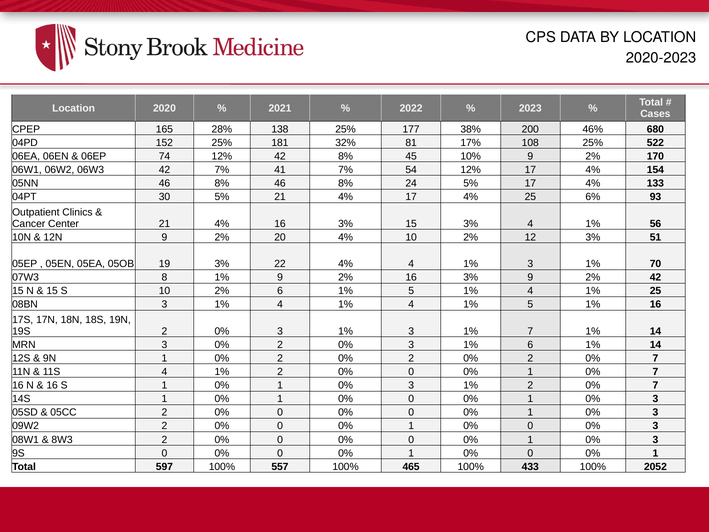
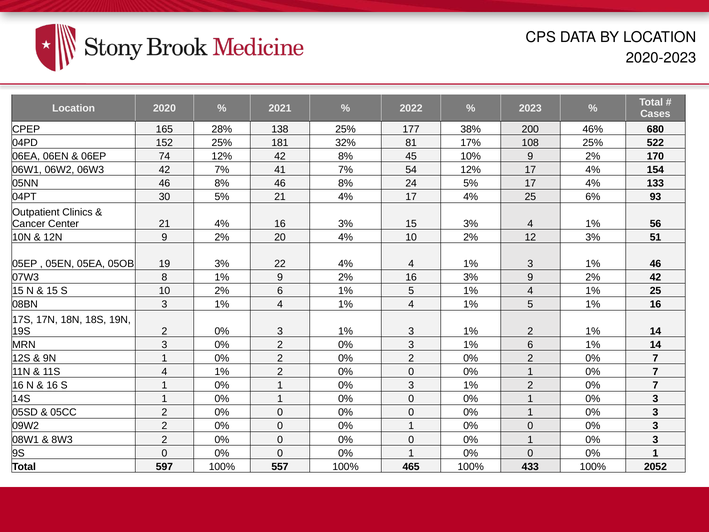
1% 70: 70 -> 46 (655, 264)
1% 3 1% 7: 7 -> 2 (530, 331)
